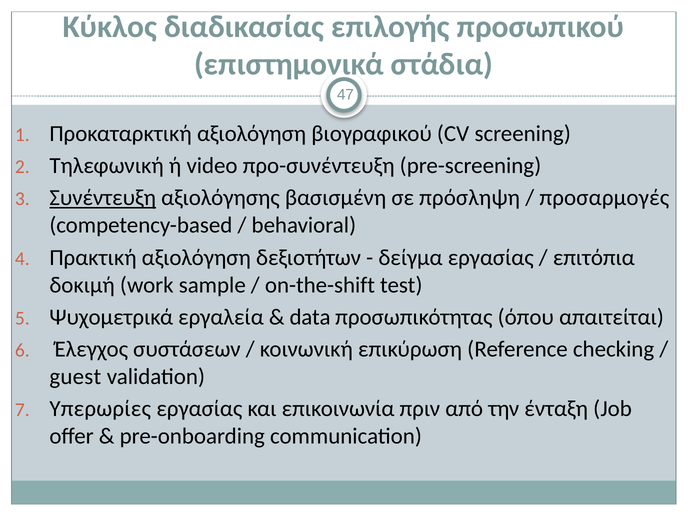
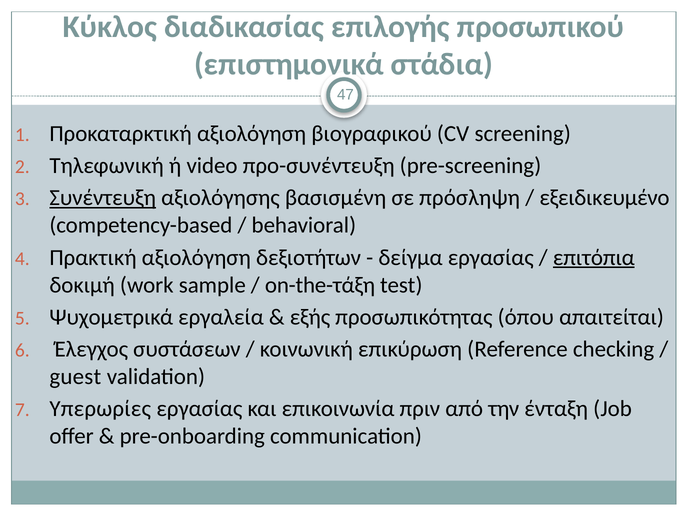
προσαρμογές: προσαρμογές -> εξειδικευμένο (604, 198)
επιτόπια underline: none -> present (594, 258)
on-the-shift: on-the-shift -> on-the-τάξη (320, 285)
data: data -> εξής (310, 317)
